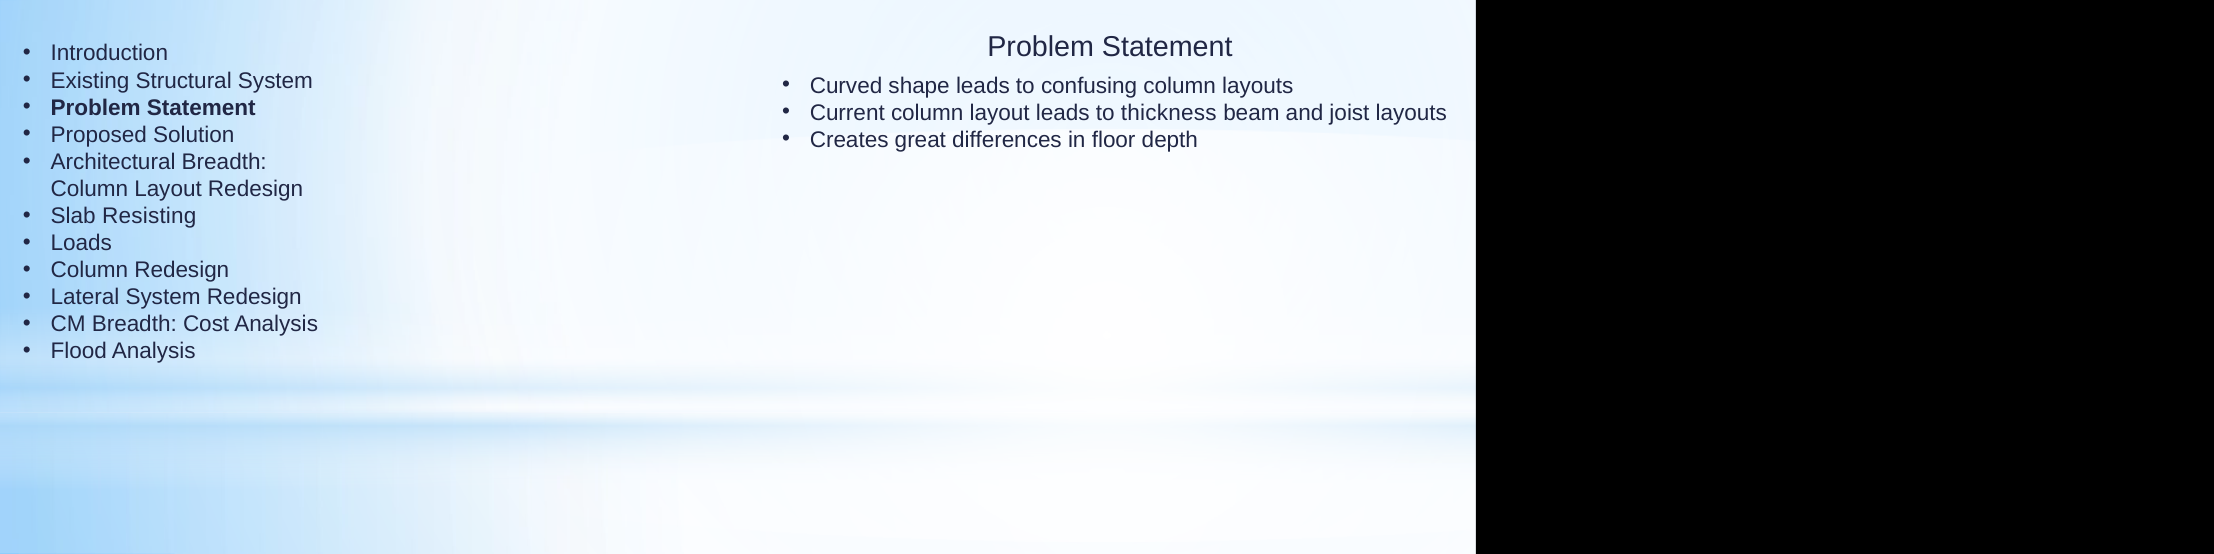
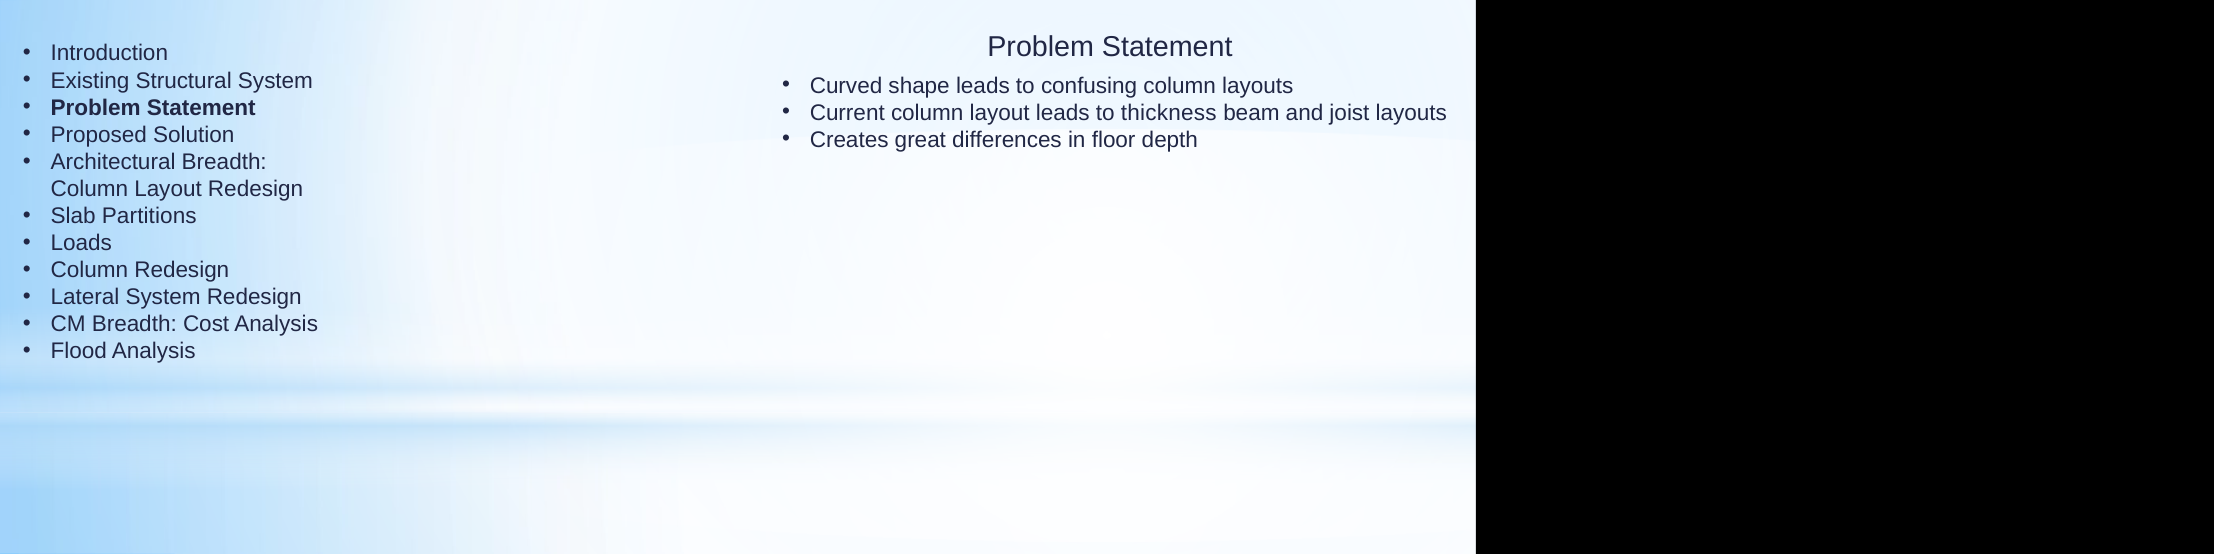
Resisting: Resisting -> Partitions (149, 216)
